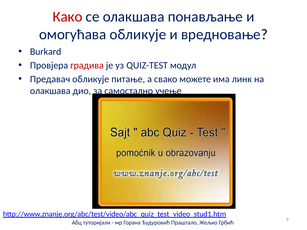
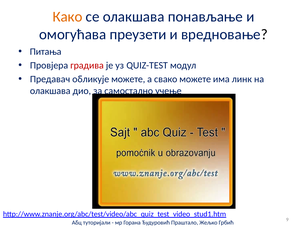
Како colour: red -> orange (67, 17)
омогућава обликује: обликује -> преузети (138, 35)
Burkard: Burkard -> Питања (46, 52)
обликује питање: питање -> можете (128, 79)
